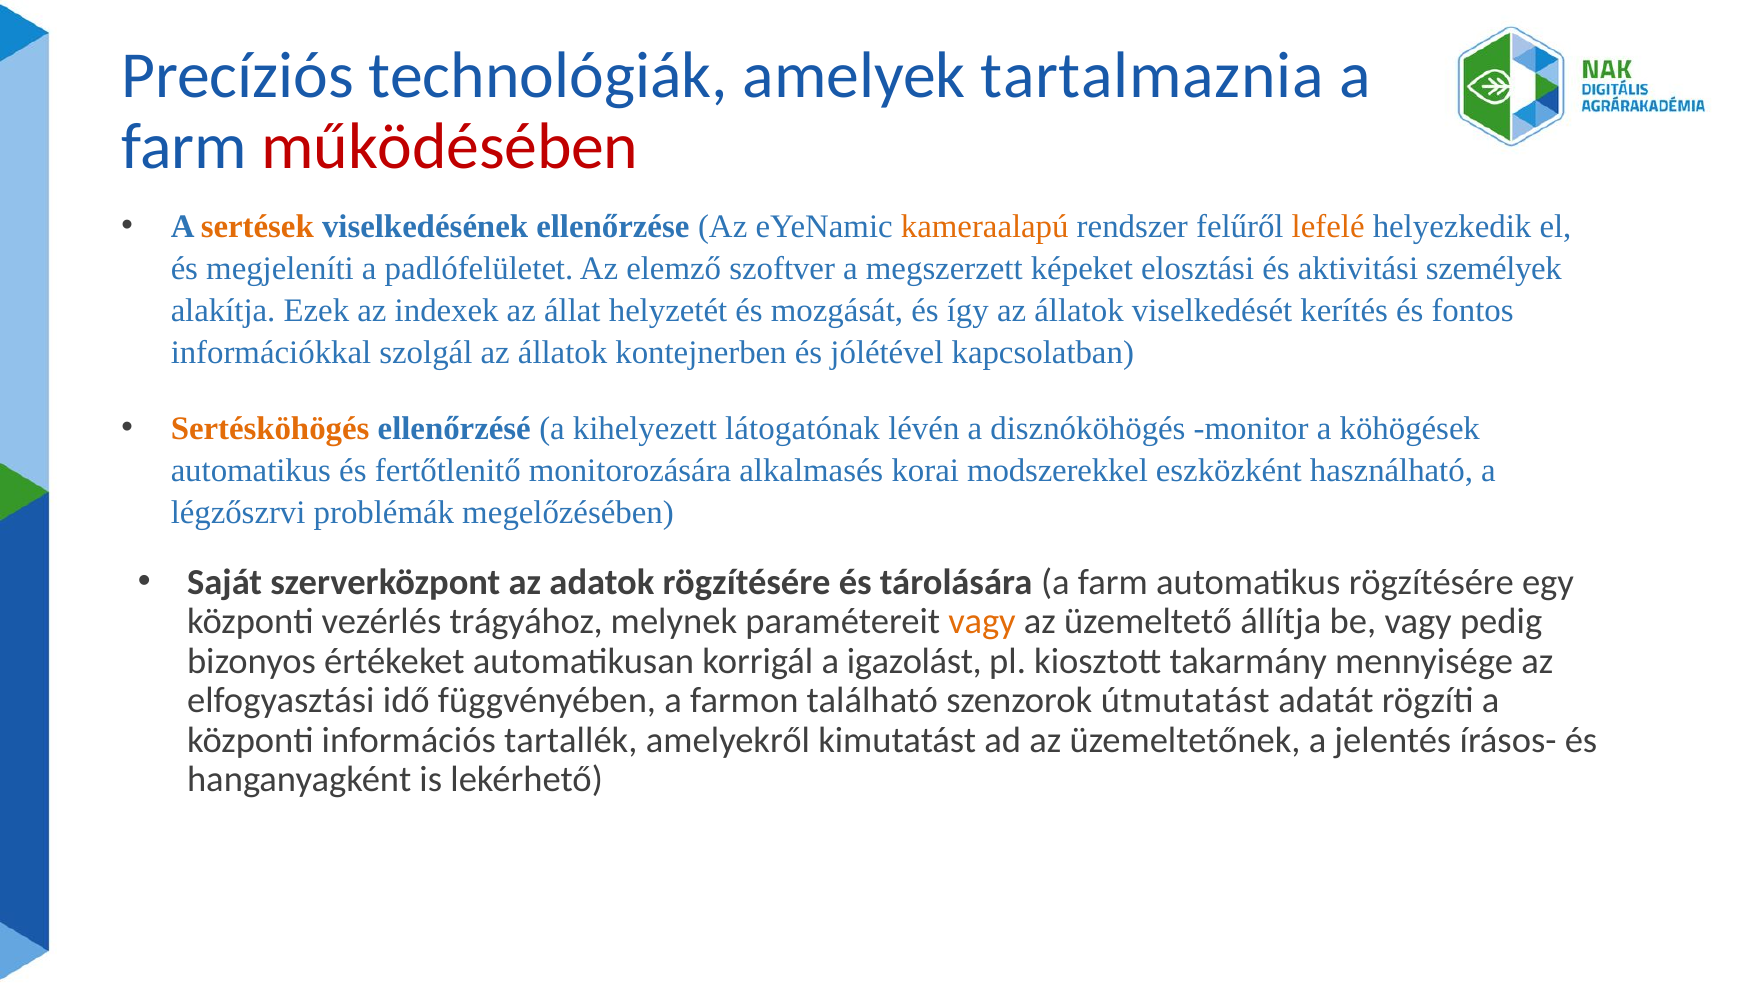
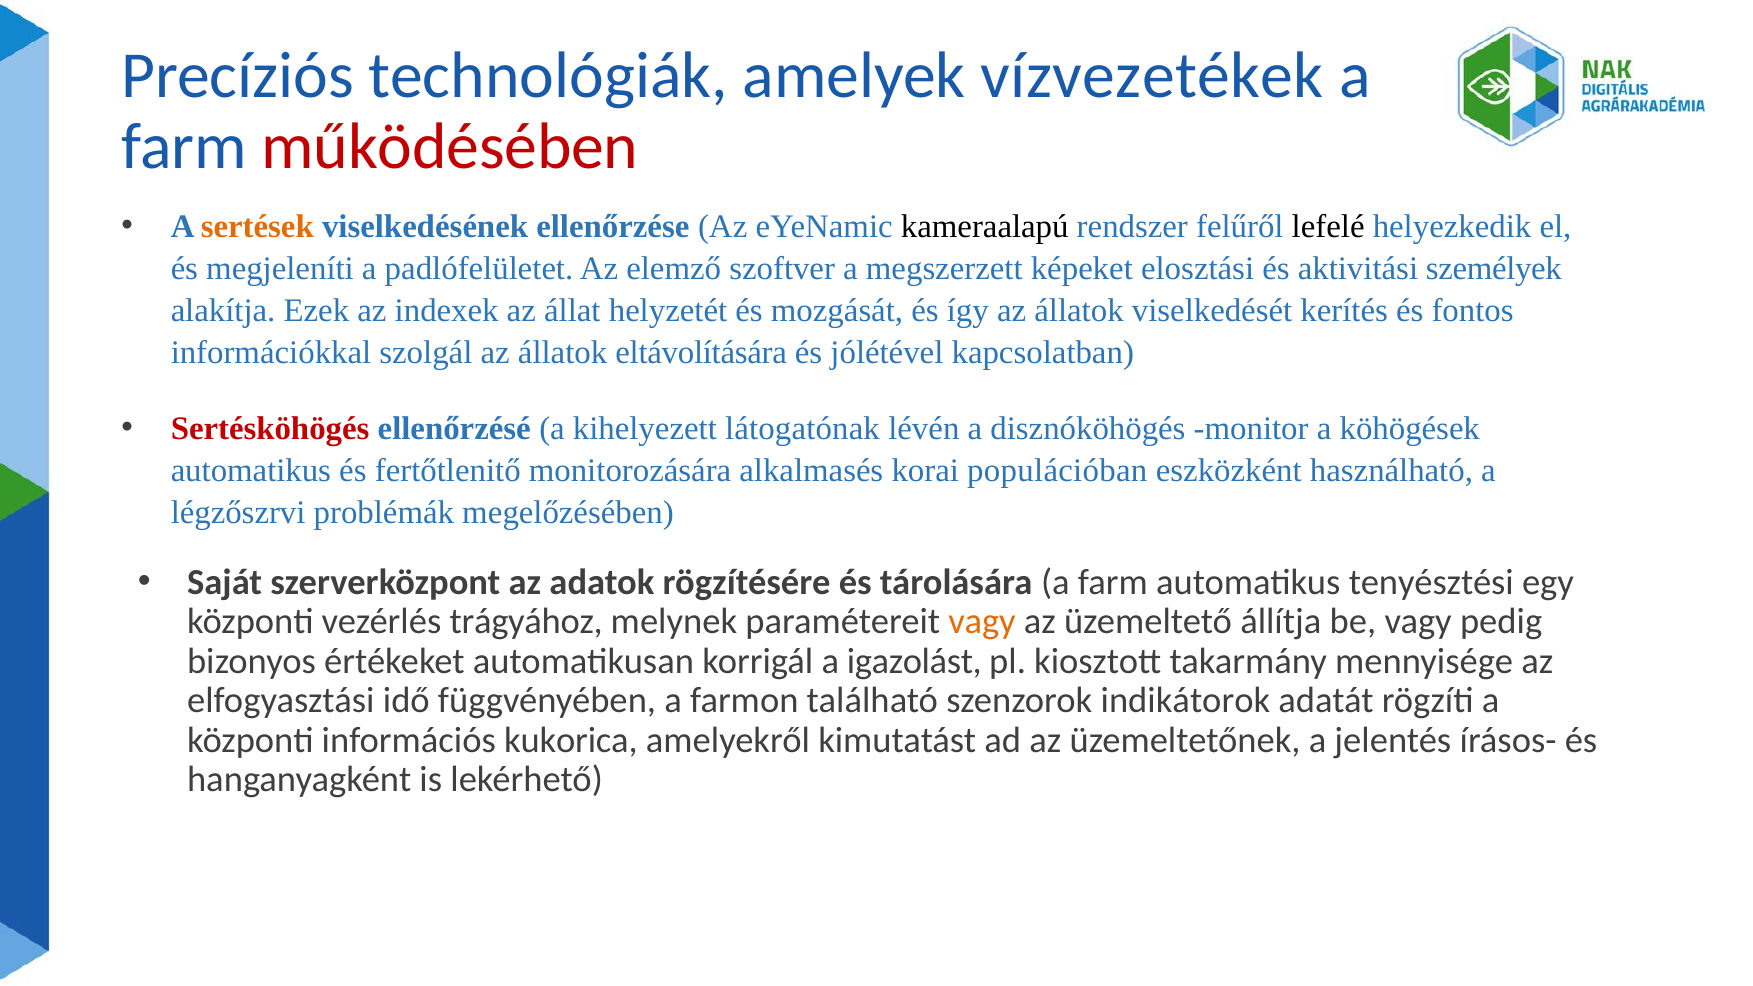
tartalmaznia: tartalmaznia -> vízvezetékek (1152, 75)
kameraalapú colour: orange -> black (985, 227)
lefelé colour: orange -> black (1328, 227)
kontejnerben: kontejnerben -> eltávolítására (701, 353)
Sertésköhögés colour: orange -> red (270, 428)
modszerekkel: modszerekkel -> populációban (1057, 470)
automatikus rögzítésére: rögzítésére -> tenyésztési (1431, 582)
útmutatást: útmutatást -> indikátorok (1185, 701)
tartallék: tartallék -> kukorica (571, 740)
